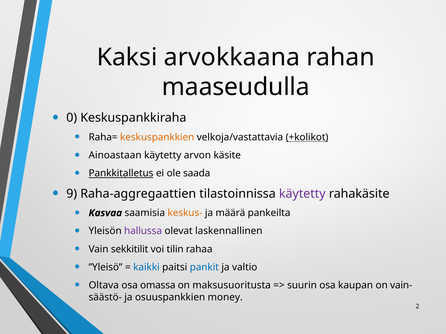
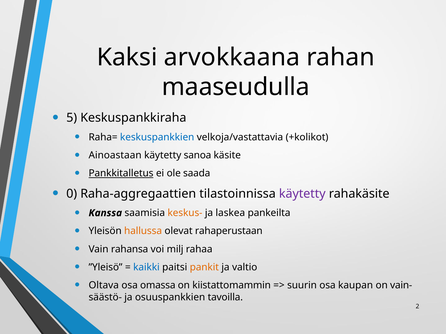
0: 0 -> 5 (72, 118)
keskuspankkien colour: orange -> blue (157, 137)
+kolikot underline: present -> none (307, 137)
arvon: arvon -> sanoa (198, 156)
9: 9 -> 0 (72, 194)
Kasvaa: Kasvaa -> Kanssa (105, 213)
määrä: määrä -> laskea (230, 213)
hallussa colour: purple -> orange (143, 231)
laskennallinen: laskennallinen -> rahaperustaan (229, 231)
sekkitilit: sekkitilit -> rahansa (130, 249)
tilin: tilin -> milj (175, 249)
pankit colour: blue -> orange (204, 268)
maksusuoritusta: maksusuoritusta -> kiistattomammin (232, 286)
money: money -> tavoilla (225, 298)
